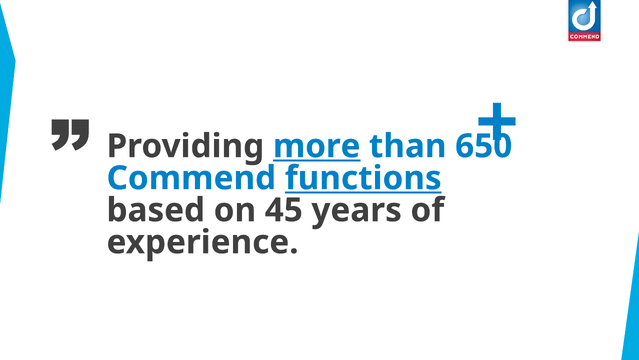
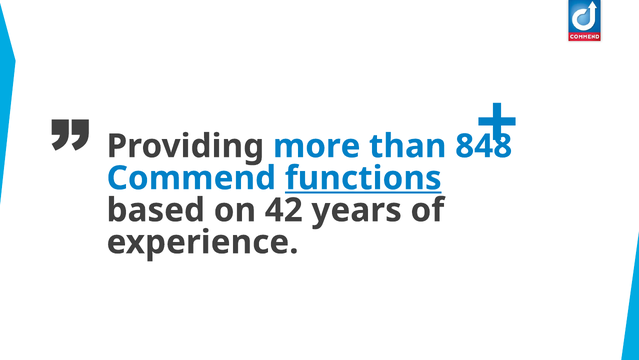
more underline: present -> none (317, 146)
650: 650 -> 848 (484, 146)
45: 45 -> 42 (284, 210)
